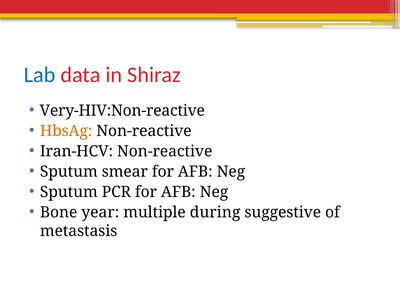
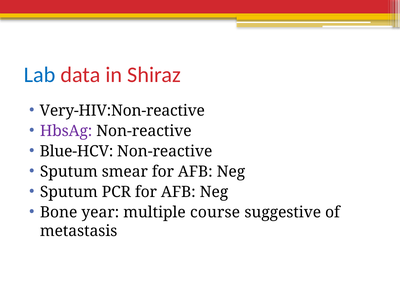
HbsAg colour: orange -> purple (66, 131)
Iran-HCV: Iran-HCV -> Blue-HCV (77, 151)
during: during -> course (215, 213)
